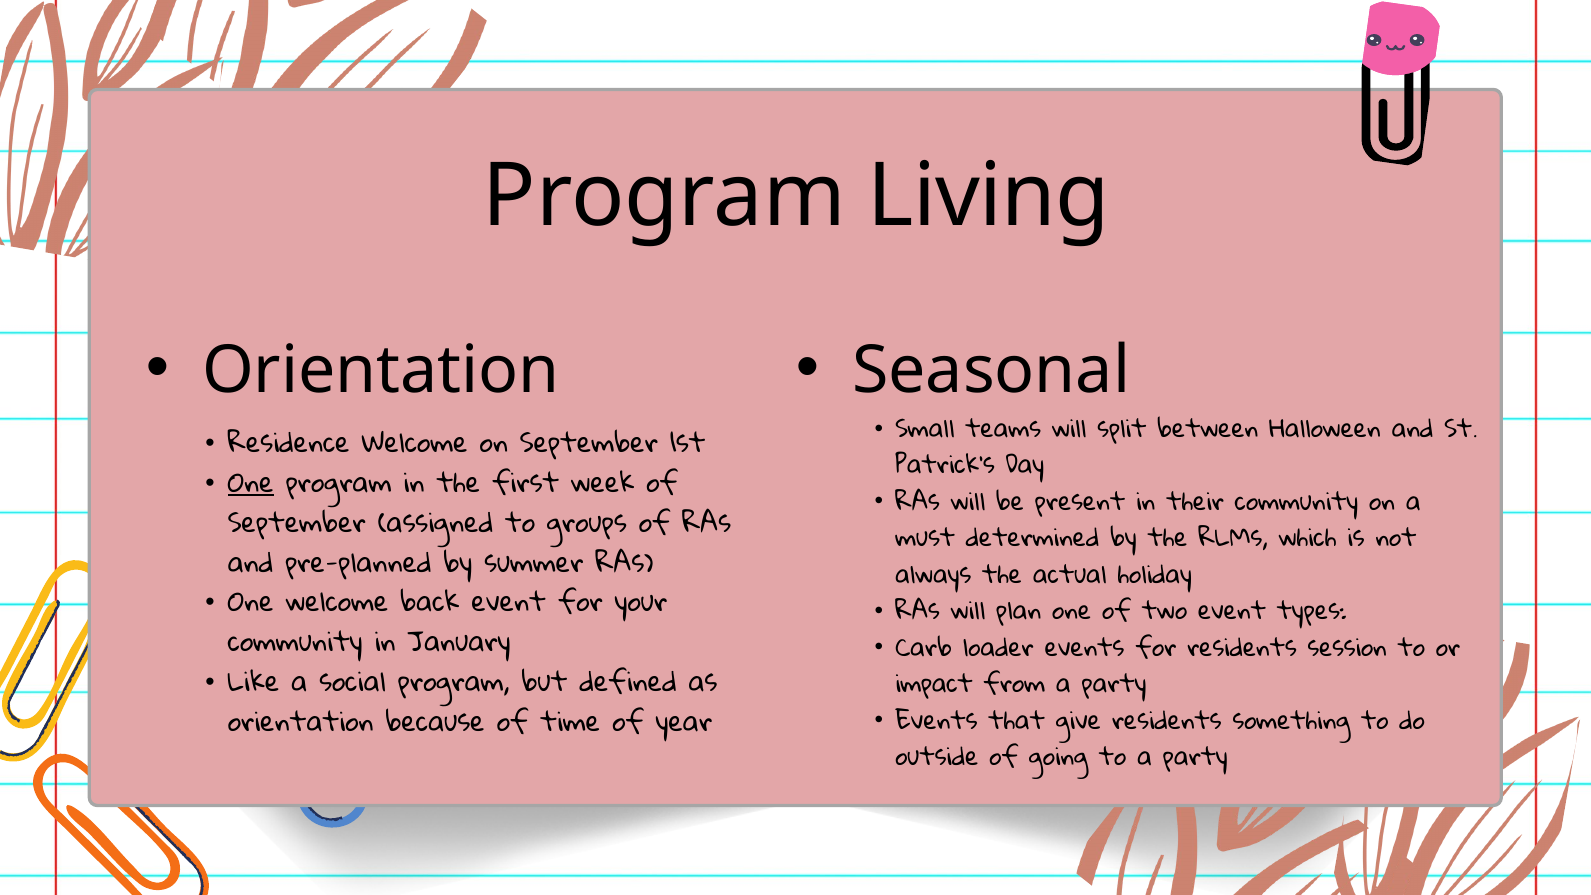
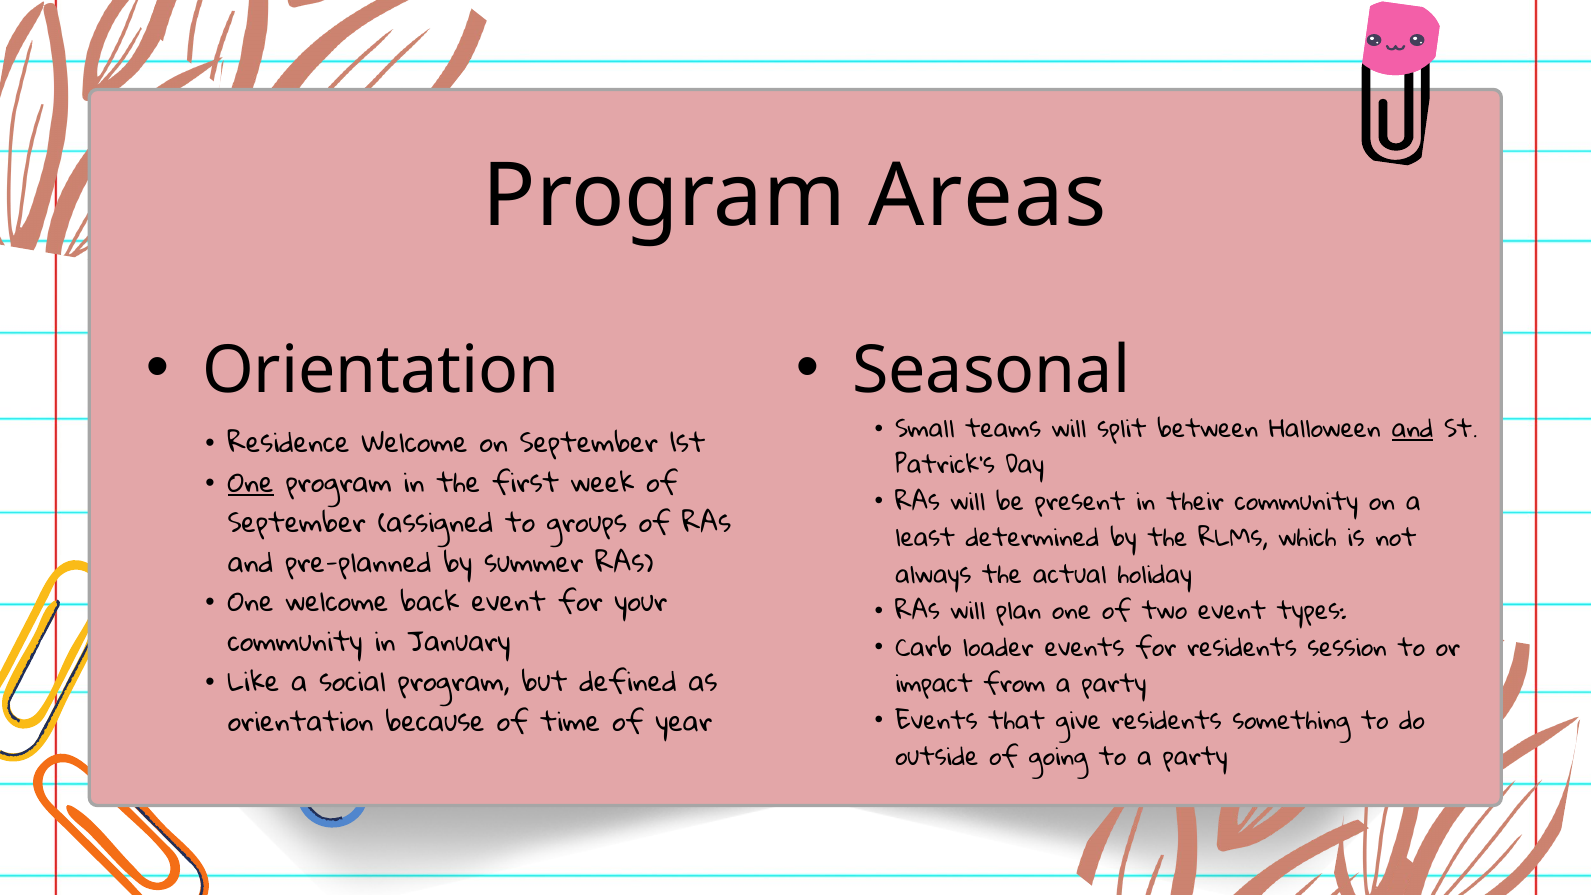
Living: Living -> Areas (988, 197)
and underline: none -> present (1413, 429)
must: must -> least (925, 539)
